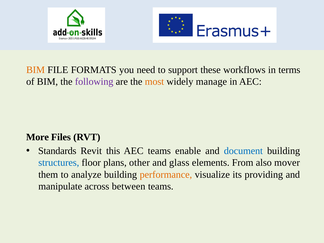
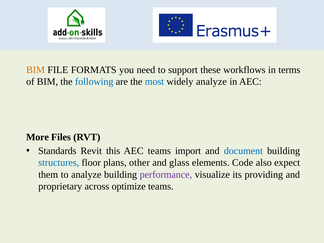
following colour: purple -> blue (94, 82)
most colour: orange -> blue (154, 82)
widely manage: manage -> analyze (211, 82)
enable: enable -> import (188, 151)
From: From -> Code (243, 163)
mover: mover -> expect (287, 163)
performance colour: orange -> purple (166, 175)
manipulate: manipulate -> proprietary (60, 186)
between: between -> optimize (129, 186)
